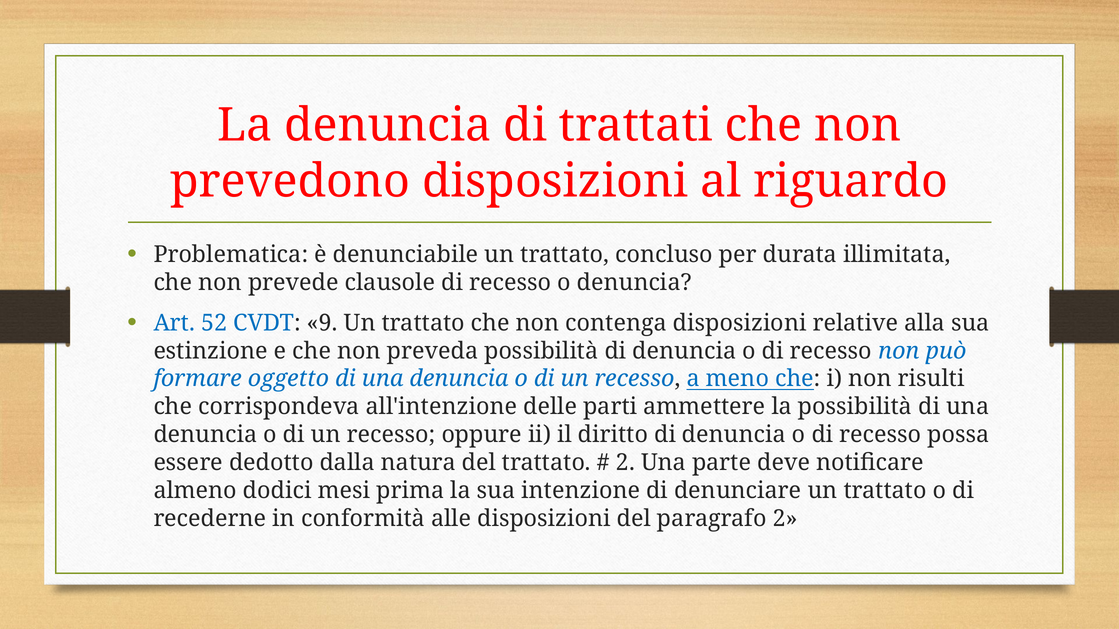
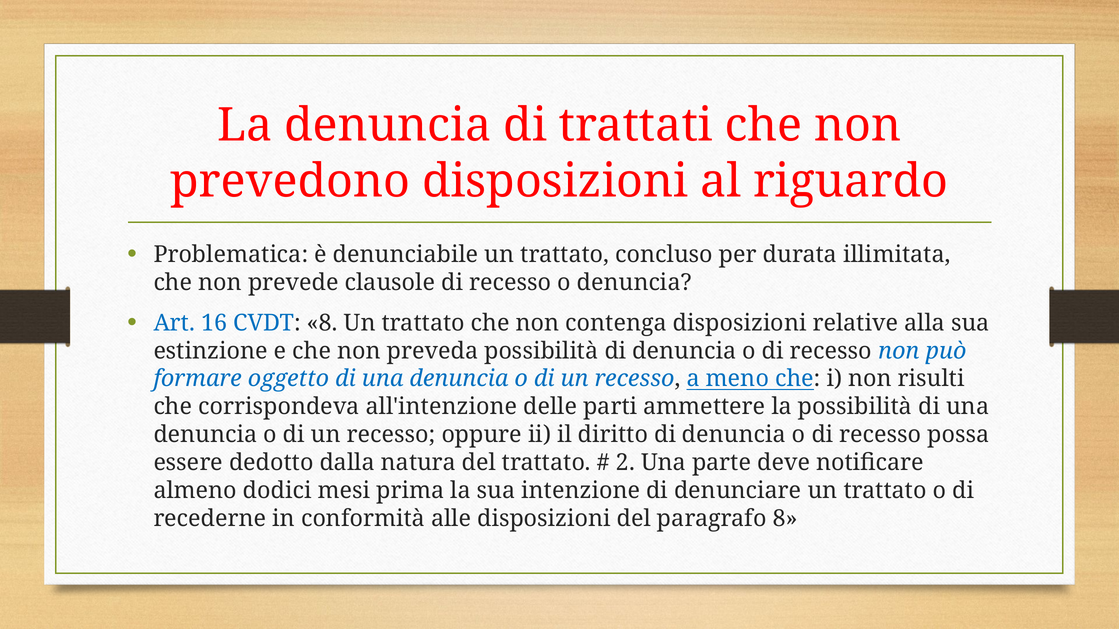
52: 52 -> 16 (214, 323)
CVDT 9: 9 -> 8 (322, 323)
paragrafo 2: 2 -> 8 (785, 519)
